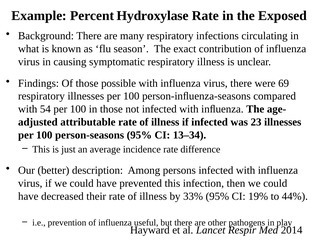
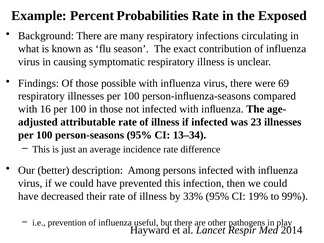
Hydroxylase: Hydroxylase -> Probabilities (153, 16)
54: 54 -> 16 (45, 109)
44%: 44% -> 99% (295, 196)
